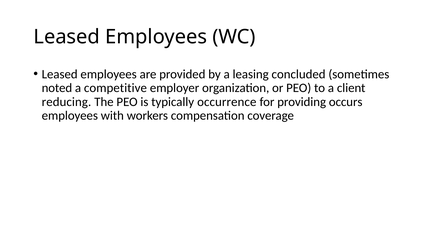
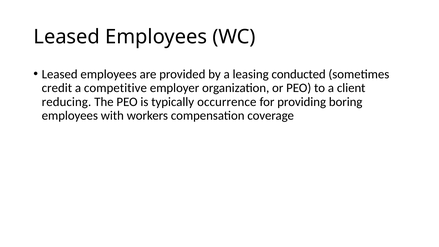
concluded: concluded -> conducted (299, 74)
noted: noted -> credit (57, 88)
occurs: occurs -> boring (346, 102)
